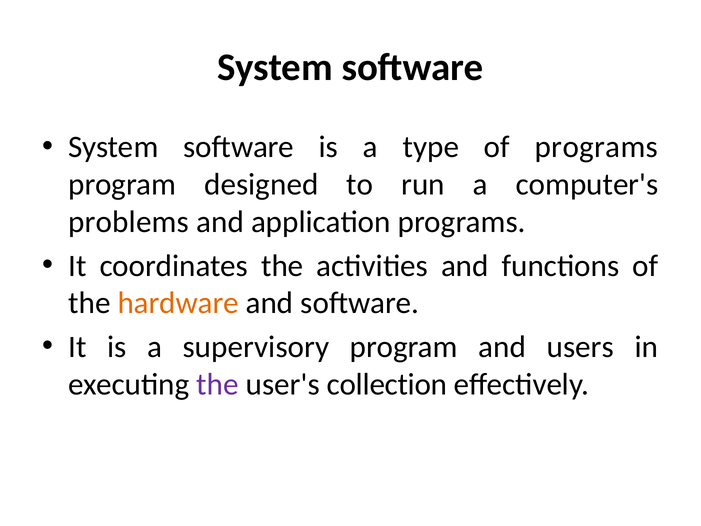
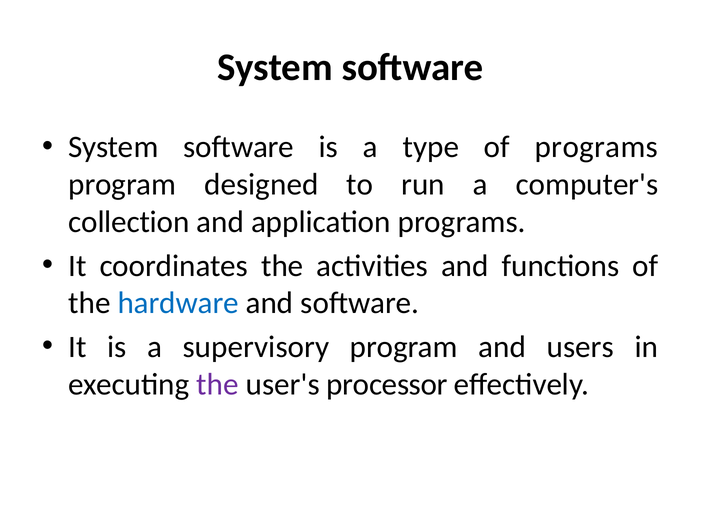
problems: problems -> collection (129, 222)
hardware colour: orange -> blue (178, 303)
collection: collection -> processor (387, 384)
